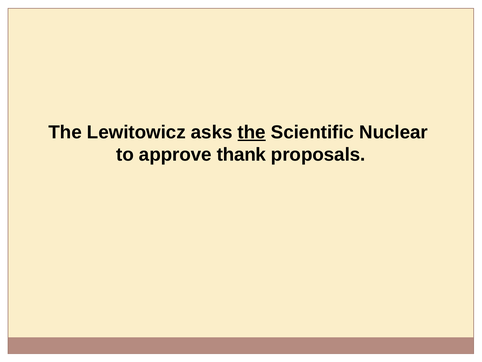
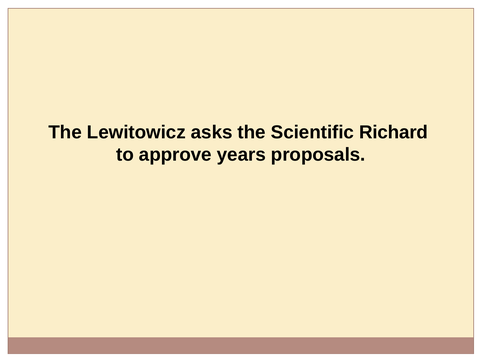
the underline: present -> none (252, 132)
Nuclear: Nuclear -> Richard (394, 132)
thank: thank -> years (241, 155)
